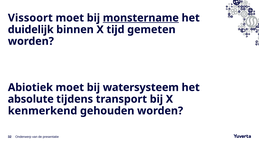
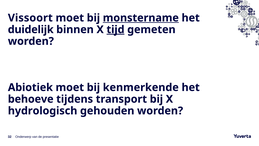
tijd underline: none -> present (115, 29)
watersysteem: watersysteem -> kenmerkende (141, 87)
absolute: absolute -> behoeve (31, 99)
kenmerkend: kenmerkend -> hydrologisch (43, 111)
